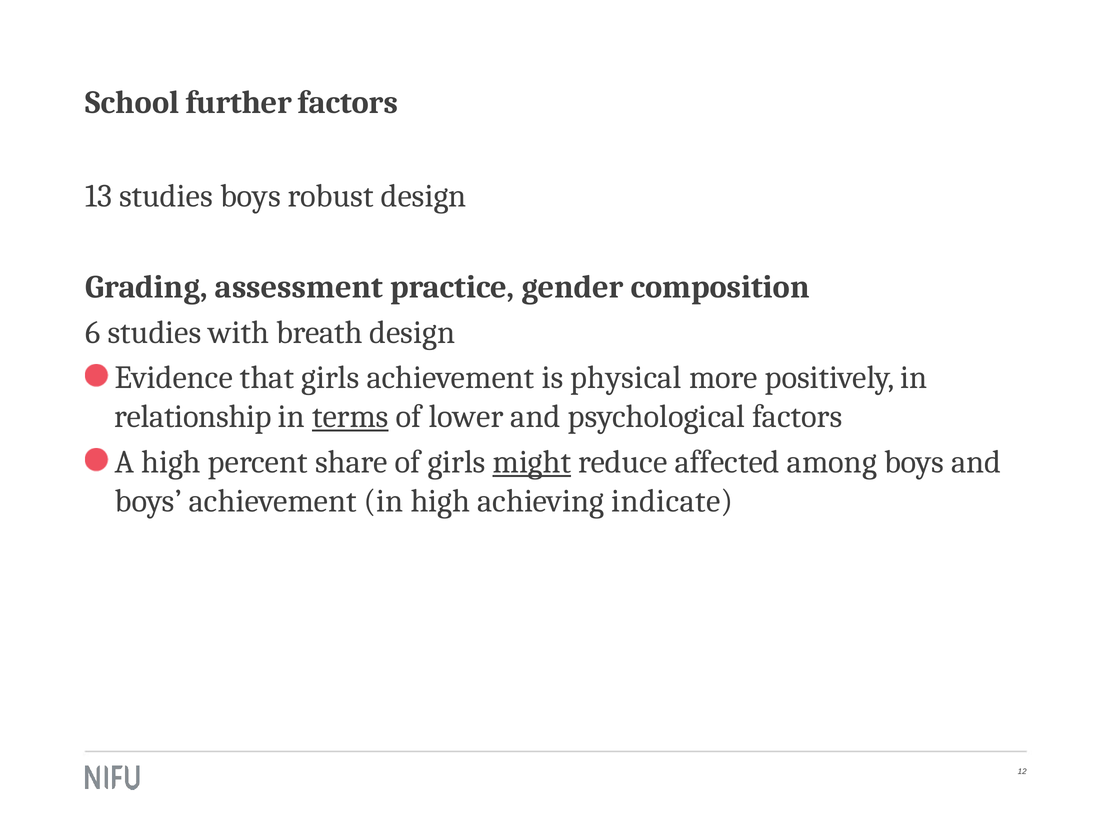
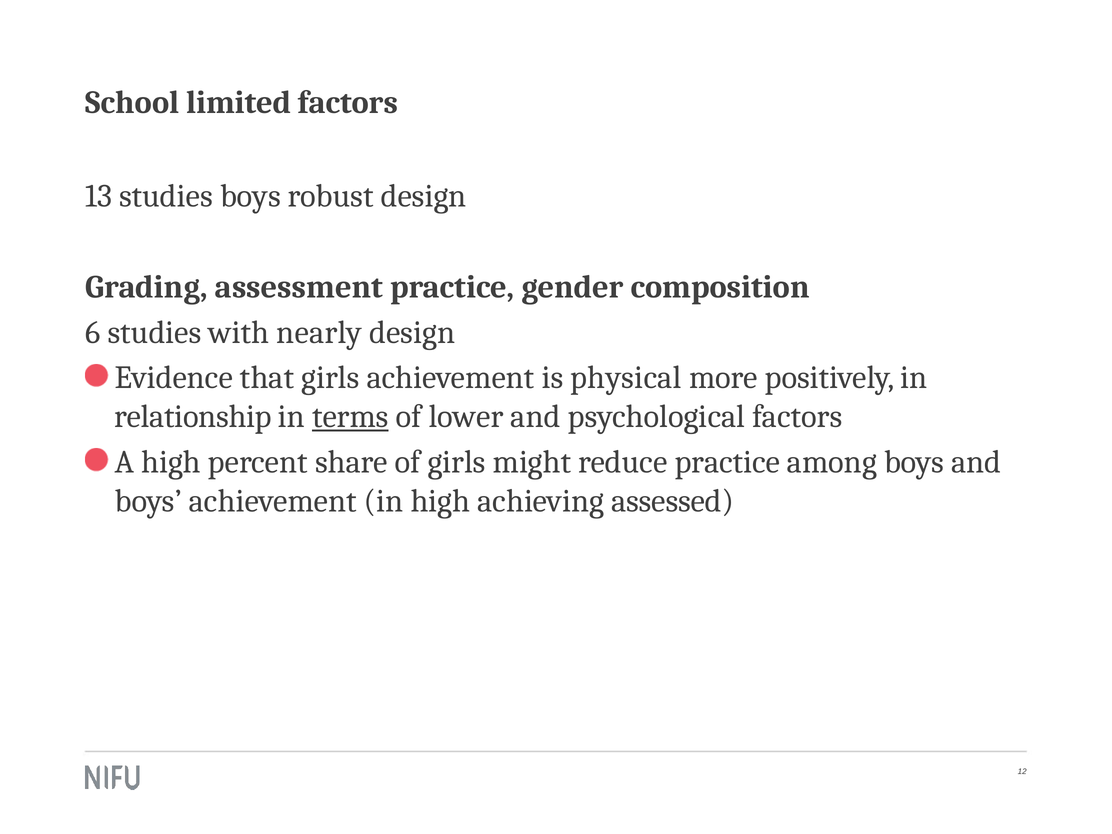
further: further -> limited (239, 103)
breath: breath -> nearly (319, 332)
might underline: present -> none (532, 462)
reduce affected: affected -> practice (727, 462)
indicate: indicate -> assessed (673, 501)
